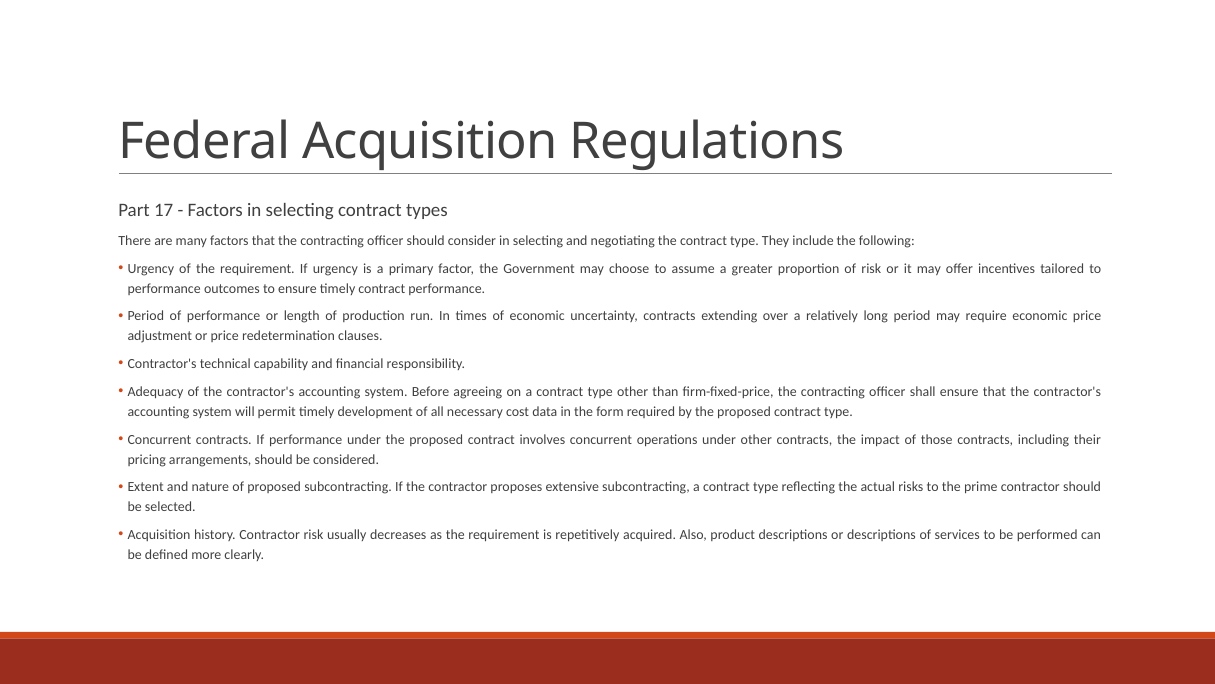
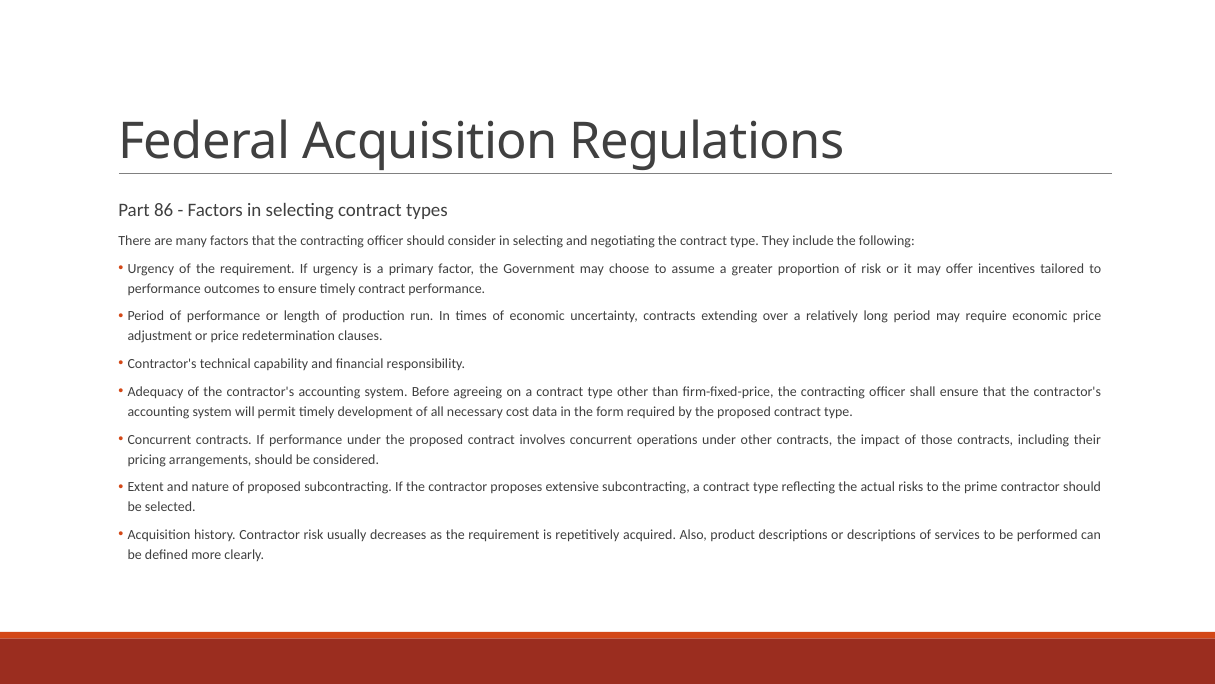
17: 17 -> 86 (164, 210)
